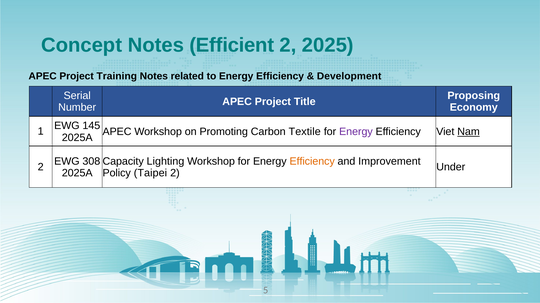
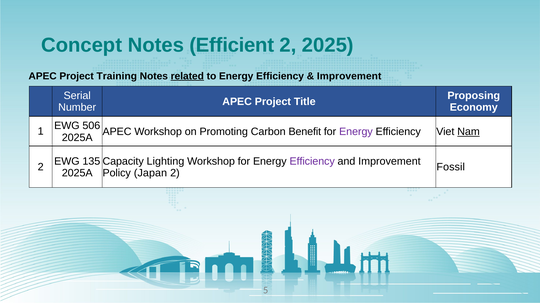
related underline: none -> present (187, 76)
Development: Development -> Improvement (349, 76)
145: 145 -> 506 (91, 126)
Textile: Textile -> Benefit (305, 132)
308: 308 -> 135 (91, 162)
Efficiency colour: orange -> purple (312, 162)
Under: Under -> Fossil (451, 168)
Taipei: Taipei -> Japan (150, 173)
